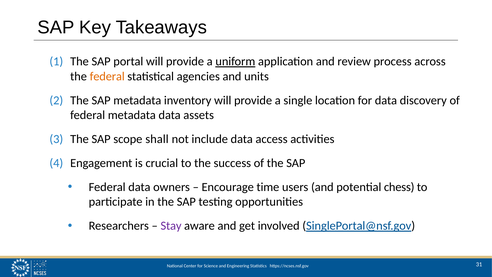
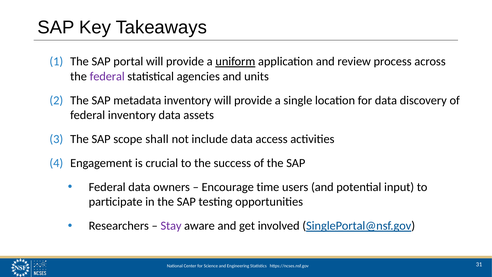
federal colour: orange -> purple (107, 76)
federal metadata: metadata -> inventory (132, 115)
chess: chess -> input (399, 187)
